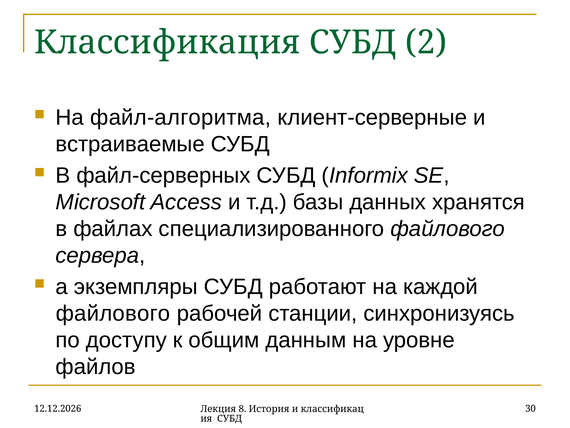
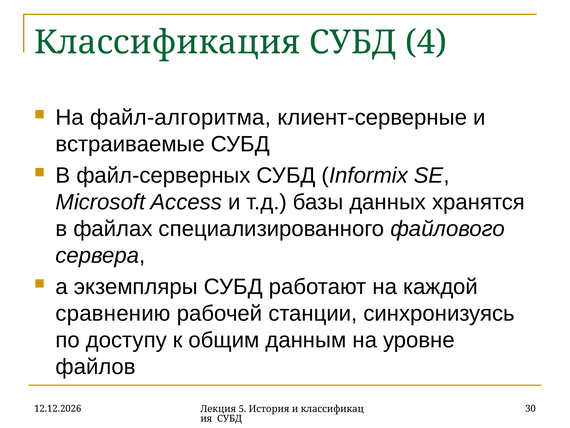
2: 2 -> 4 (426, 42)
файлового: файлового -> сравнению (113, 313)
8: 8 -> 5 (242, 409)
